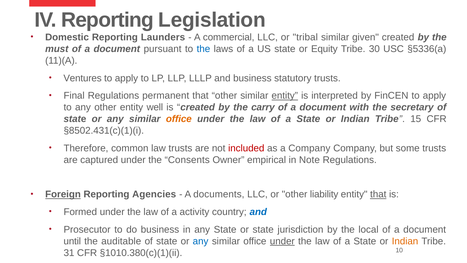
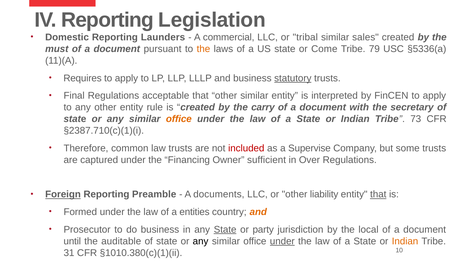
given: given -> sales (365, 37)
the colour: blue -> orange (203, 49)
Equity: Equity -> Come (324, 49)
30: 30 -> 79 (374, 49)
Ventures: Ventures -> Requires (83, 78)
statutory underline: none -> present (293, 78)
permanent: permanent -> acceptable (166, 96)
entity underline: present -> none (285, 96)
well: well -> rule (155, 107)
15: 15 -> 73 (416, 119)
§8502.431(c)(1)(i: §8502.431(c)(1)(i -> §2387.710(c)(1)(i (104, 131)
a Company: Company -> Supervise (309, 148)
Consents: Consents -> Financing (187, 160)
empirical: empirical -> sufficient (267, 160)
Note: Note -> Over (309, 160)
Agencies: Agencies -> Preamble (154, 194)
activity: activity -> entities (195, 212)
and colour: blue -> orange (258, 212)
State underline: none -> present (225, 229)
or state: state -> party (263, 229)
any colour: blue -> black (201, 241)
